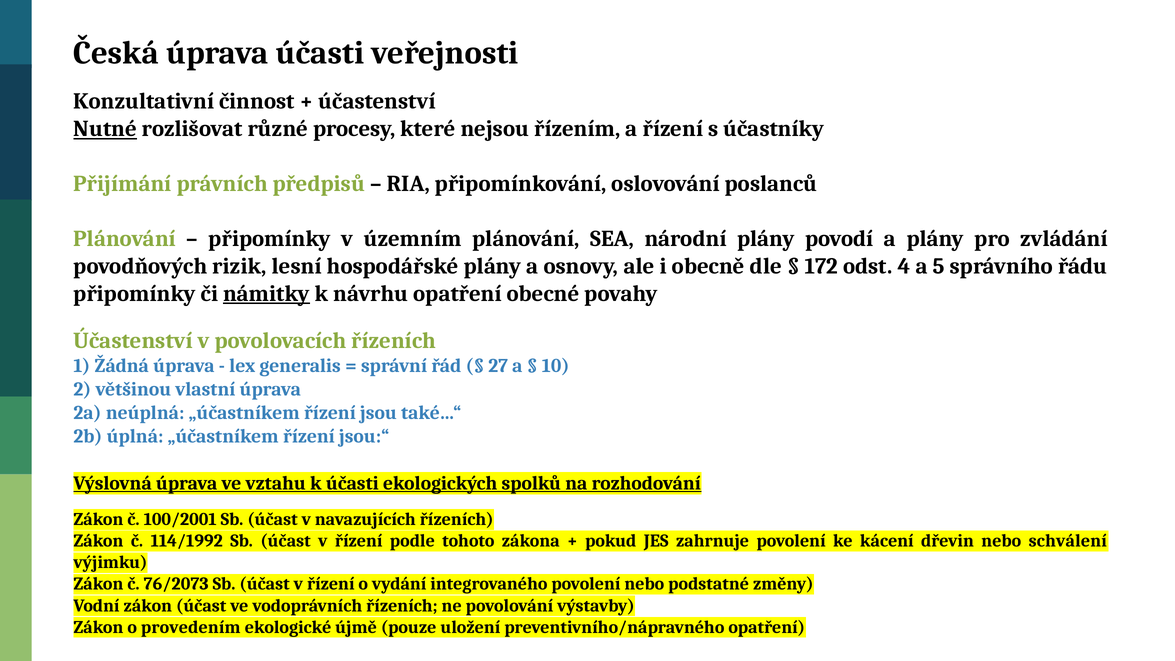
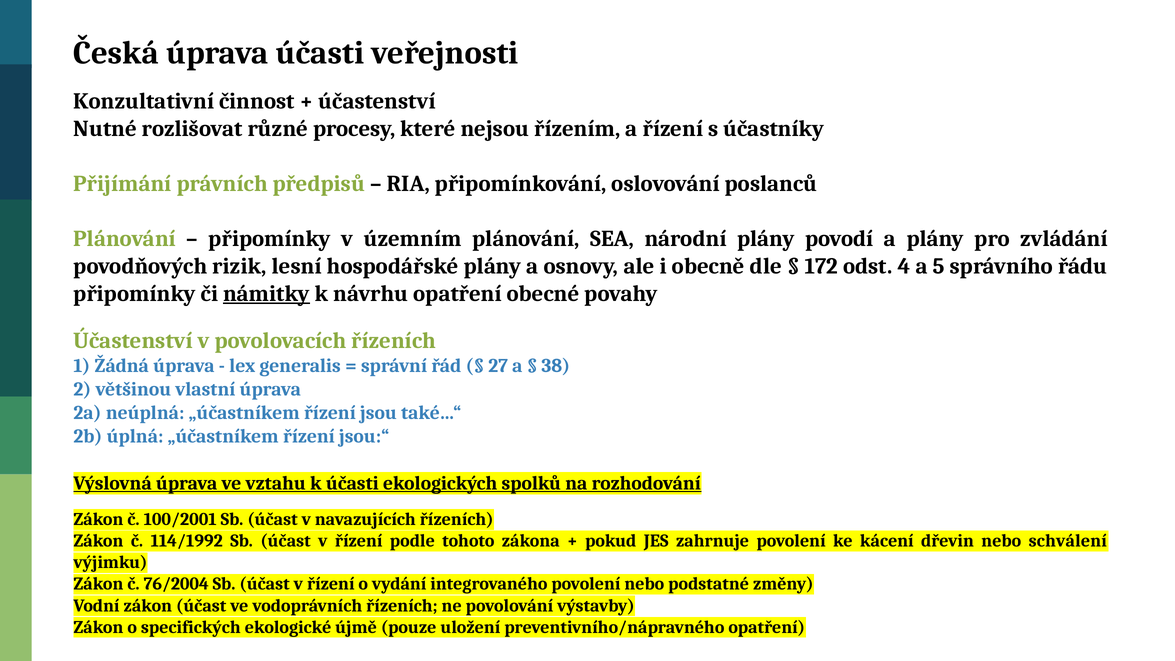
Nutné underline: present -> none (105, 129)
10: 10 -> 38 (556, 366)
76/2073: 76/2073 -> 76/2004 (176, 584)
provedením: provedením -> specifických (191, 627)
